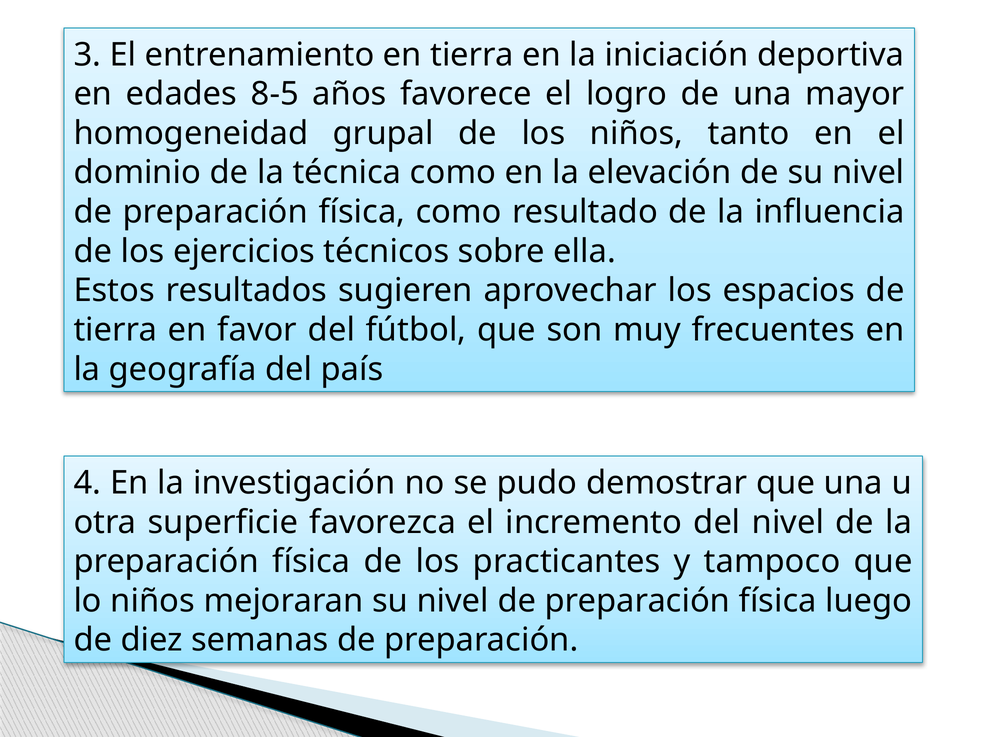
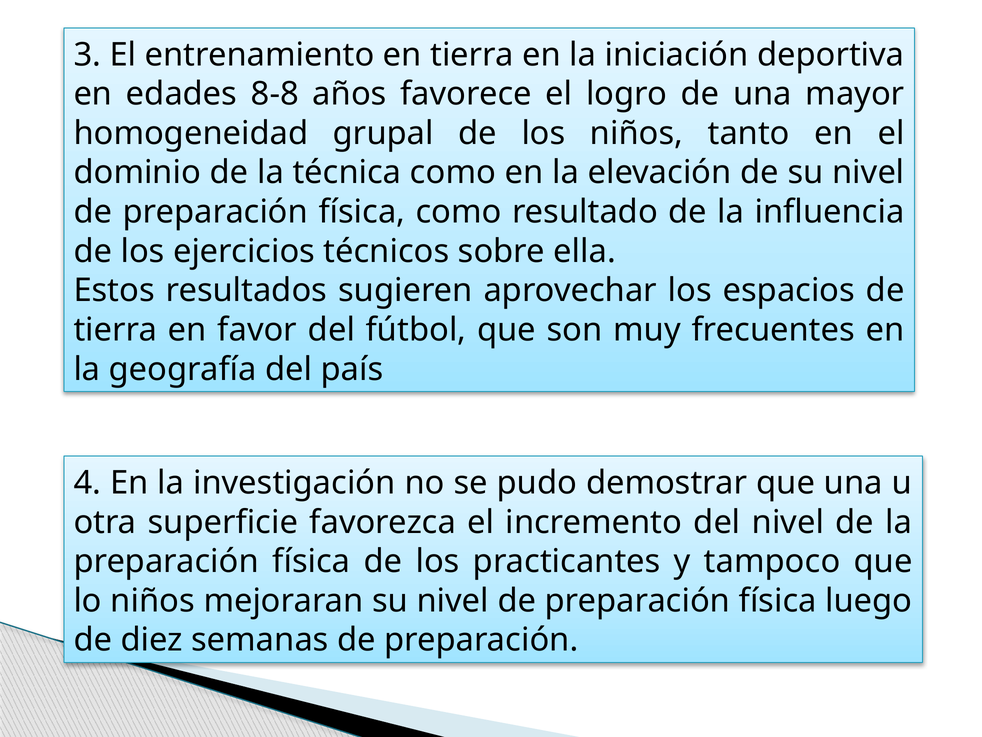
8-5: 8-5 -> 8-8 (275, 94)
